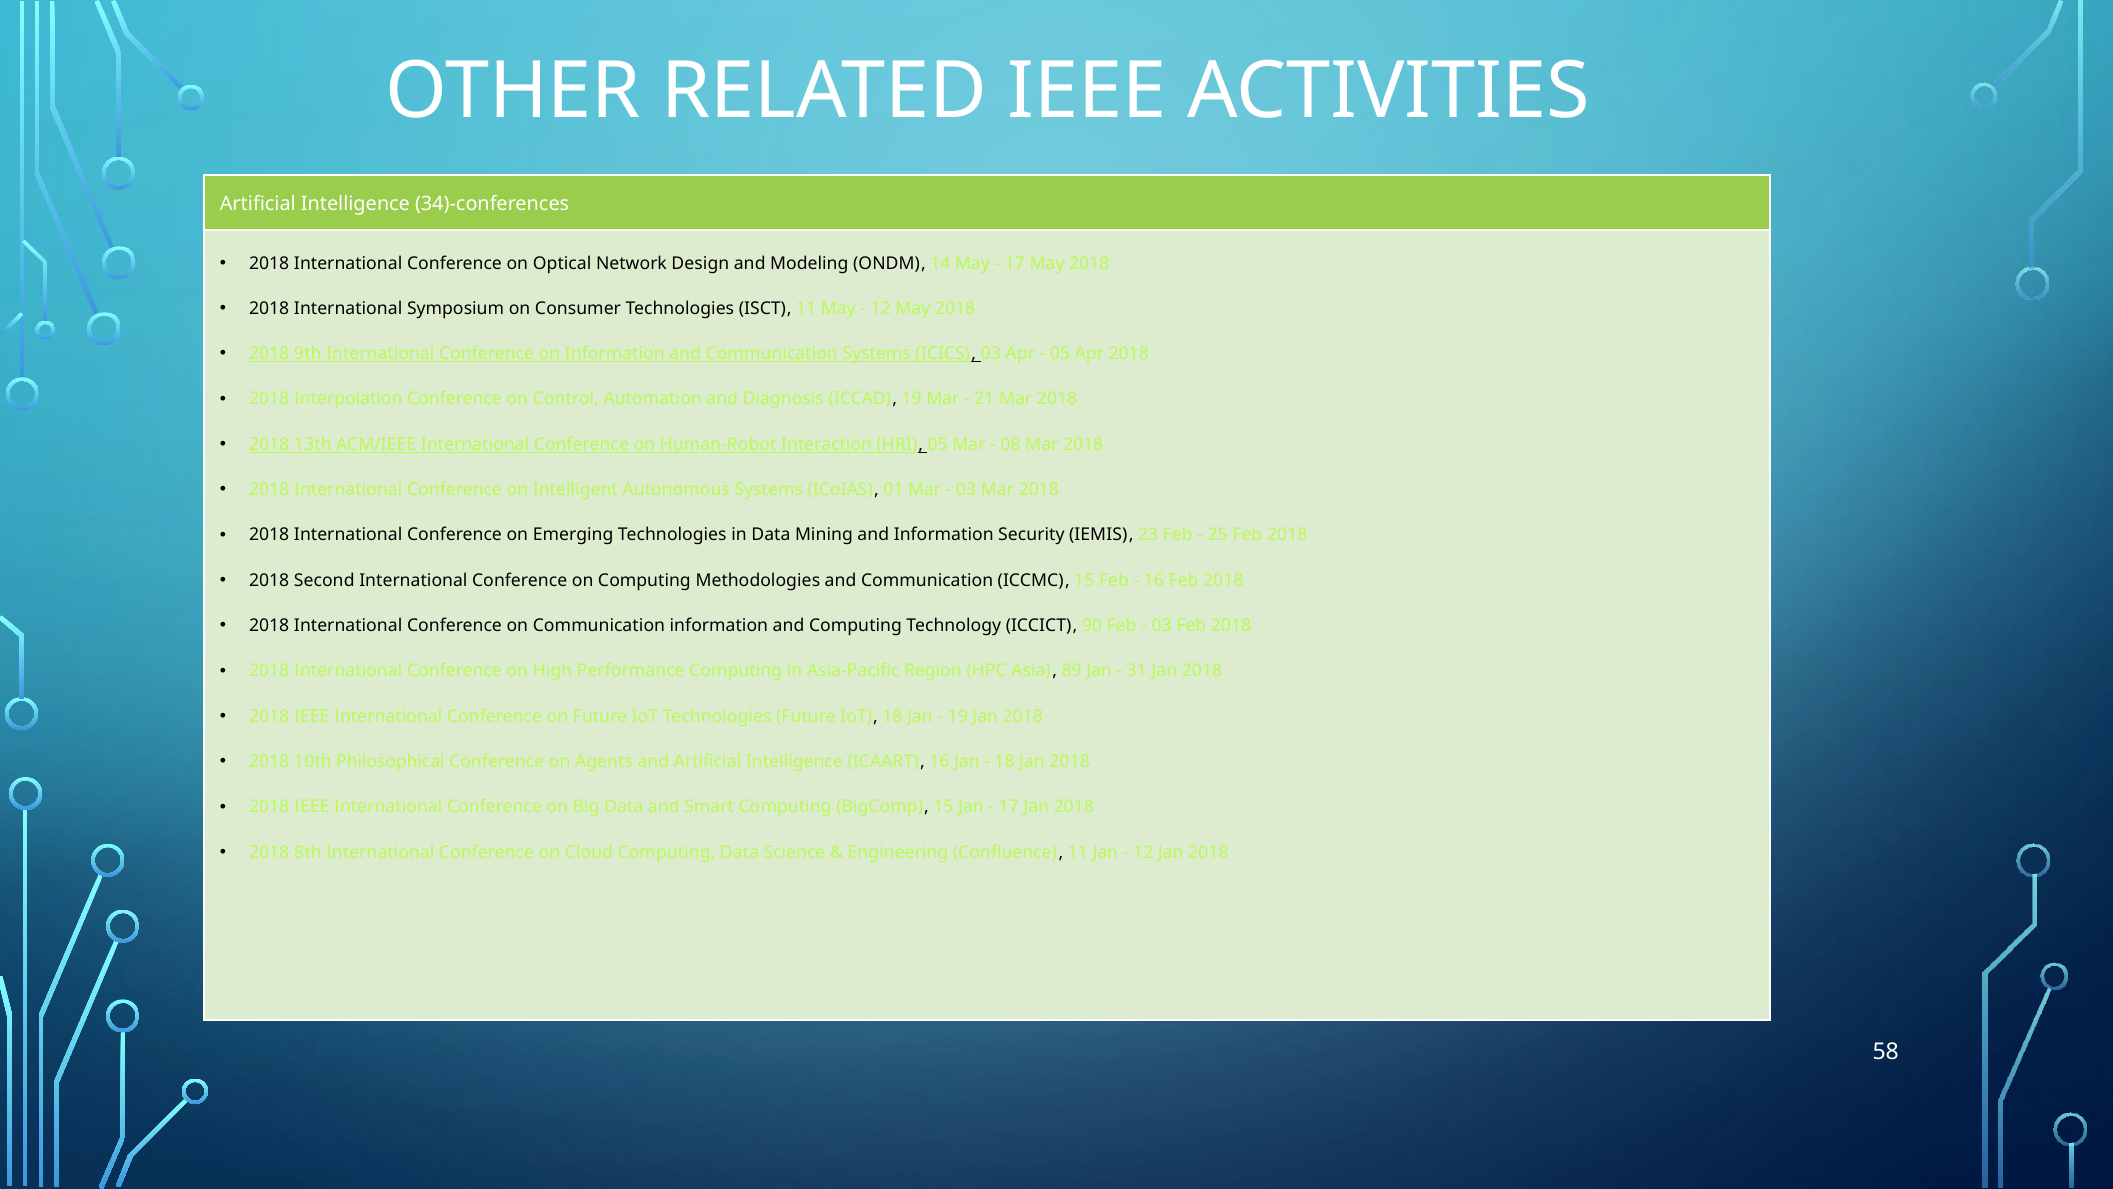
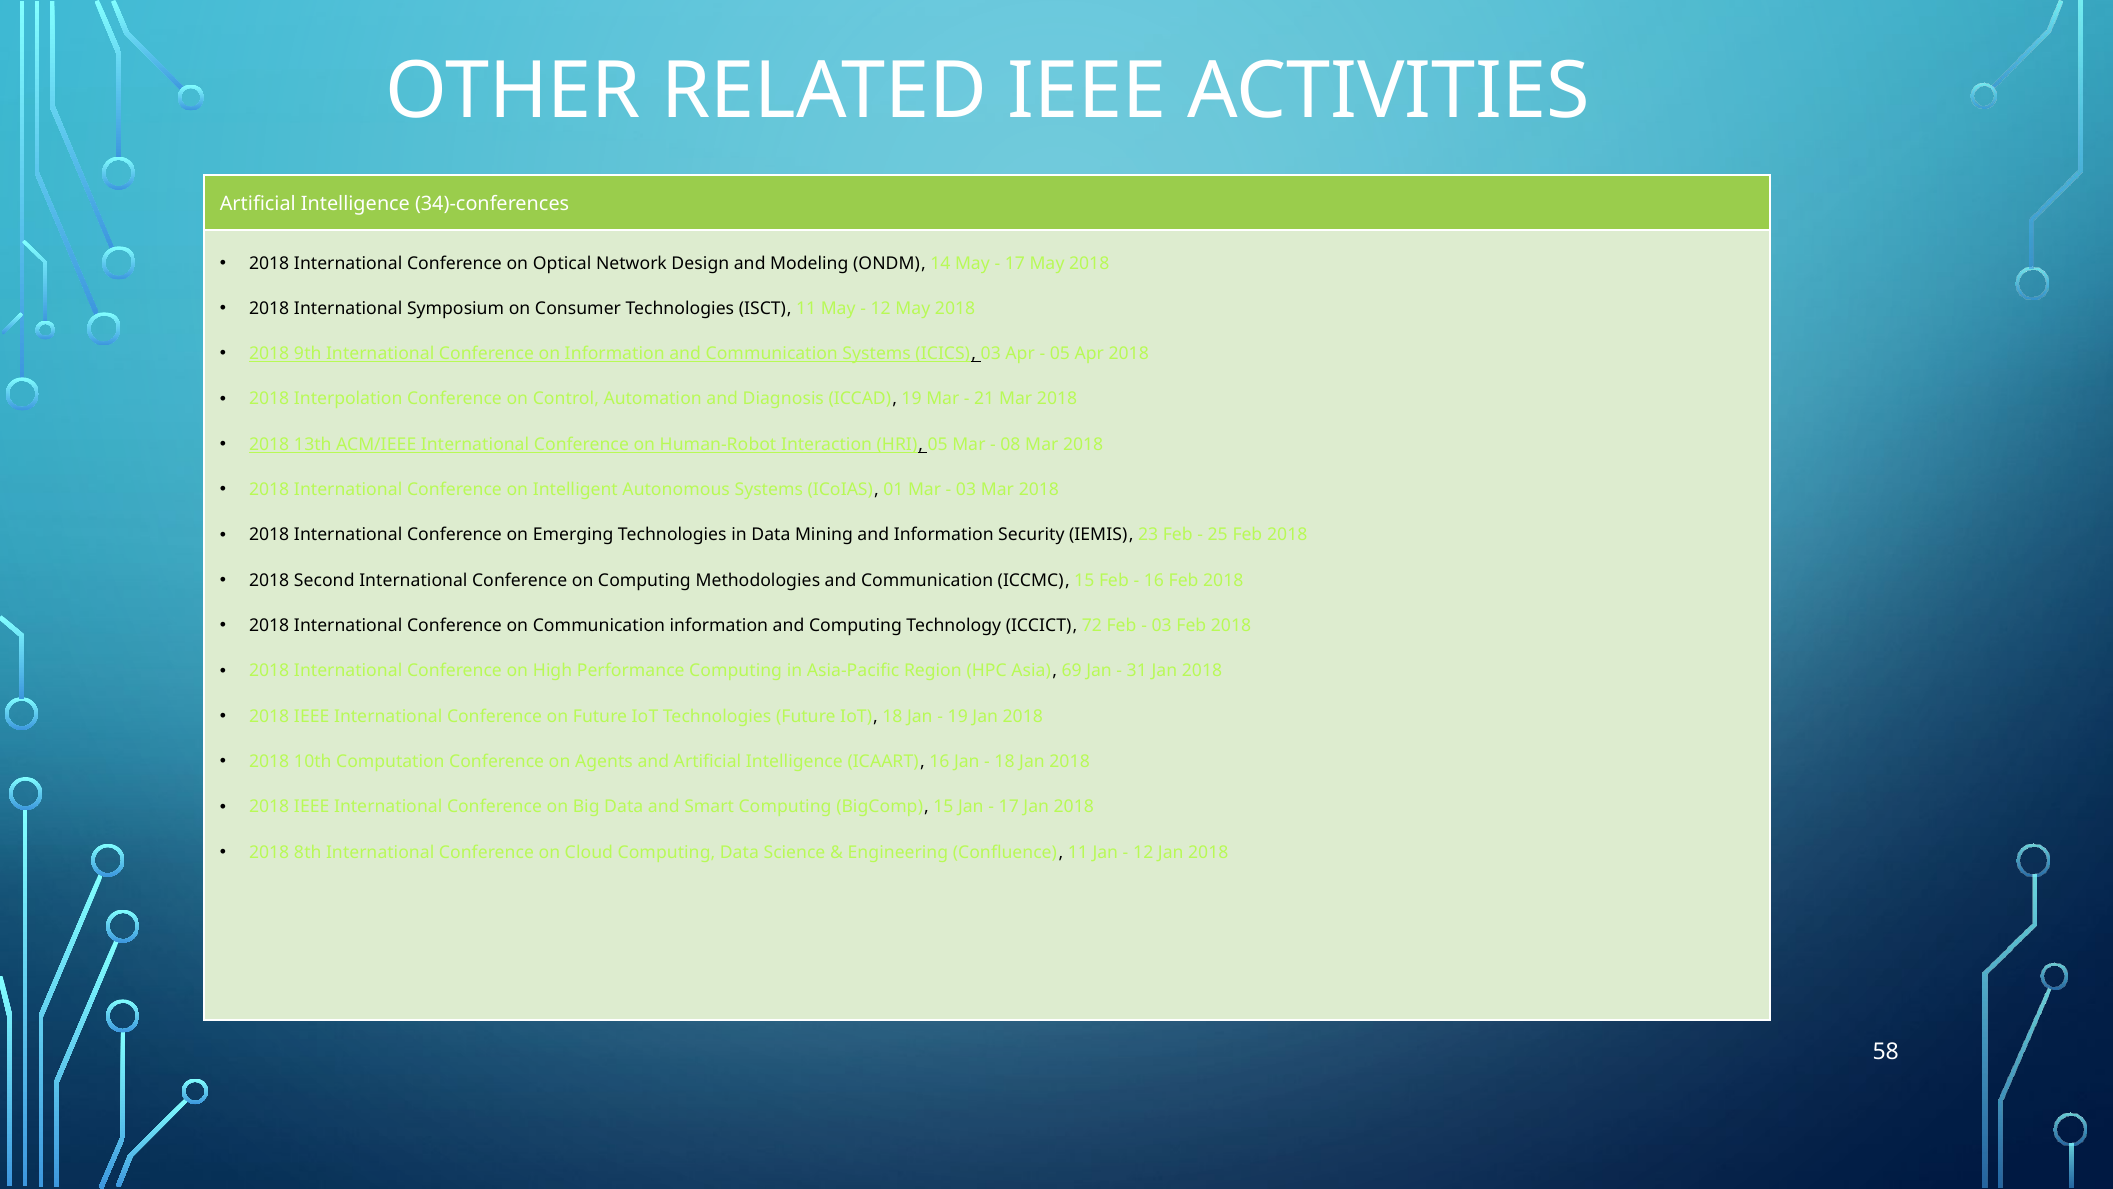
90: 90 -> 72 (1092, 625)
89: 89 -> 69 (1072, 671)
Philosophical: Philosophical -> Computation (390, 761)
